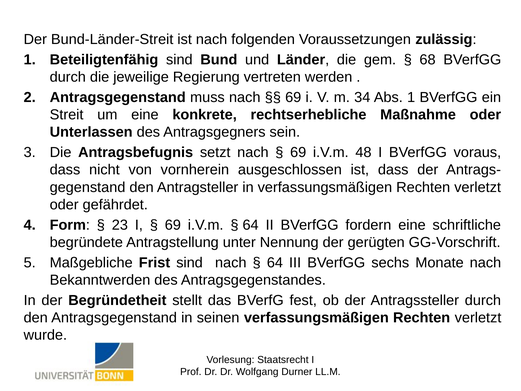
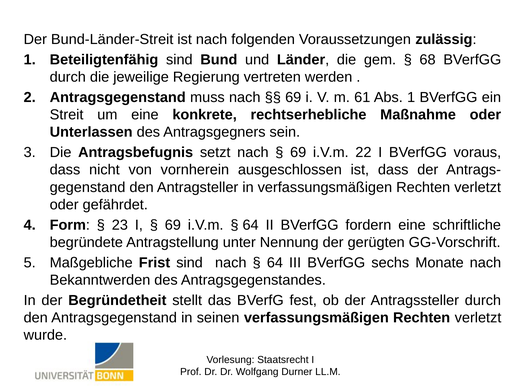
34: 34 -> 61 (362, 97)
48: 48 -> 22 (363, 152)
